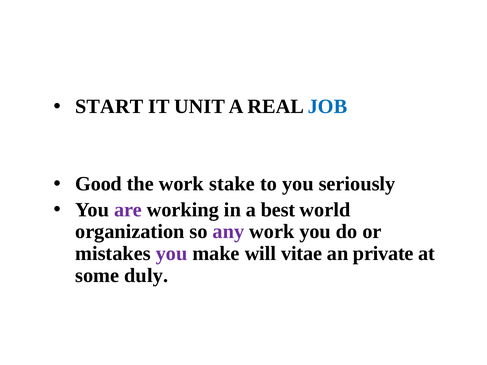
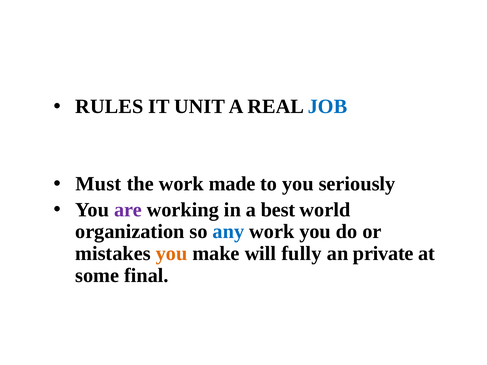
START: START -> RULES (109, 107)
Good: Good -> Must (98, 184)
stake: stake -> made (232, 184)
any colour: purple -> blue (228, 232)
you colour: purple -> orange (172, 254)
vitae: vitae -> fully (301, 254)
duly: duly -> final (146, 276)
